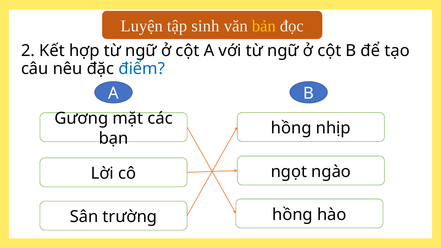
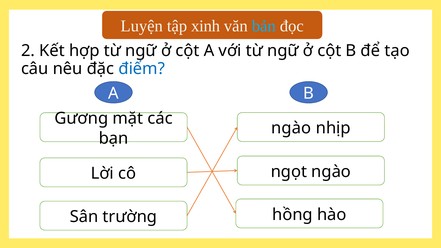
sinh: sinh -> xinh (206, 26)
bản colour: yellow -> light blue (264, 26)
hồng: hồng -> ngào (291, 128)
